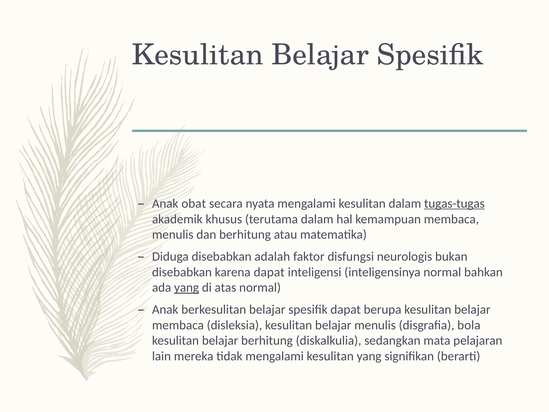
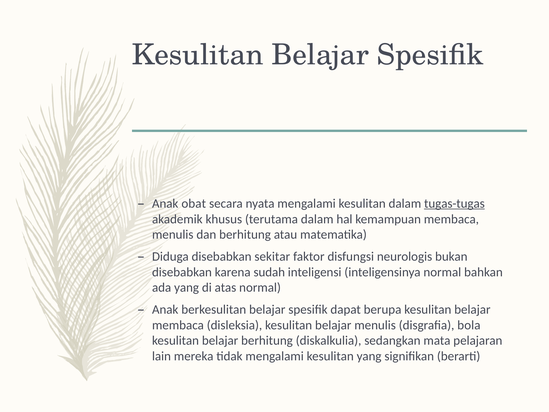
adalah: adalah -> sekitar (272, 256)
karena dapat: dapat -> sudah (269, 272)
yang underline: present -> none (187, 287)
